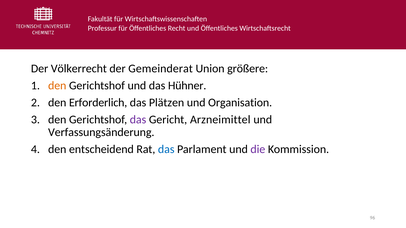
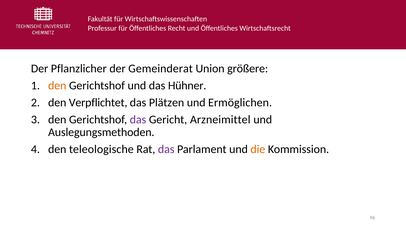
Völkerrecht: Völkerrecht -> Pflanzlicher (79, 69)
Erforderlich: Erforderlich -> Verpflichtet (98, 103)
Organisation: Organisation -> Ermöglichen (240, 103)
Verfassungsänderung: Verfassungsänderung -> Auslegungsmethoden (101, 133)
entscheidend: entscheidend -> teleologische (101, 150)
das colour: blue -> purple (166, 150)
die colour: purple -> orange (258, 150)
